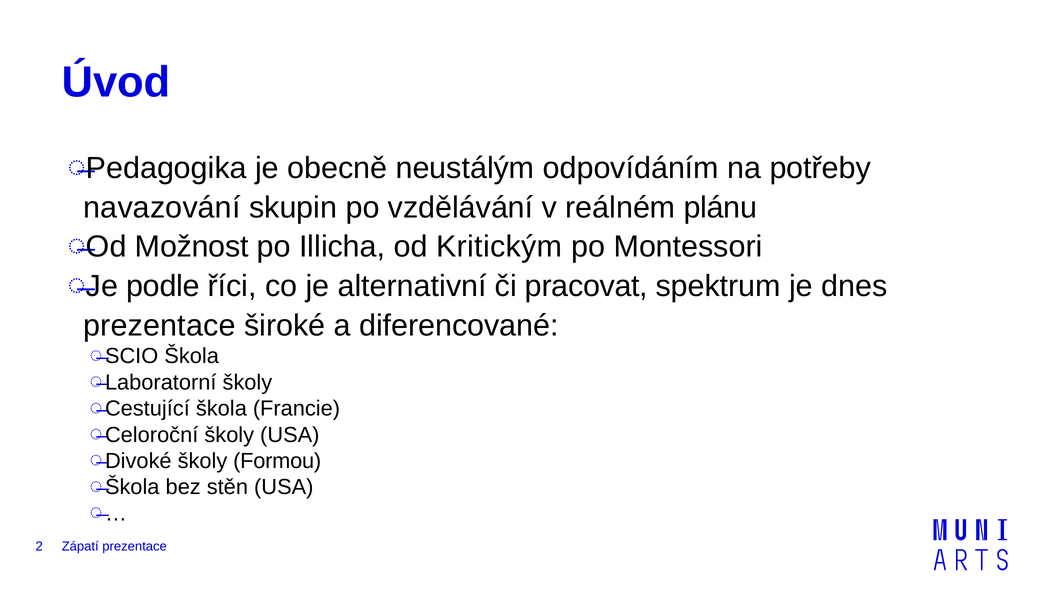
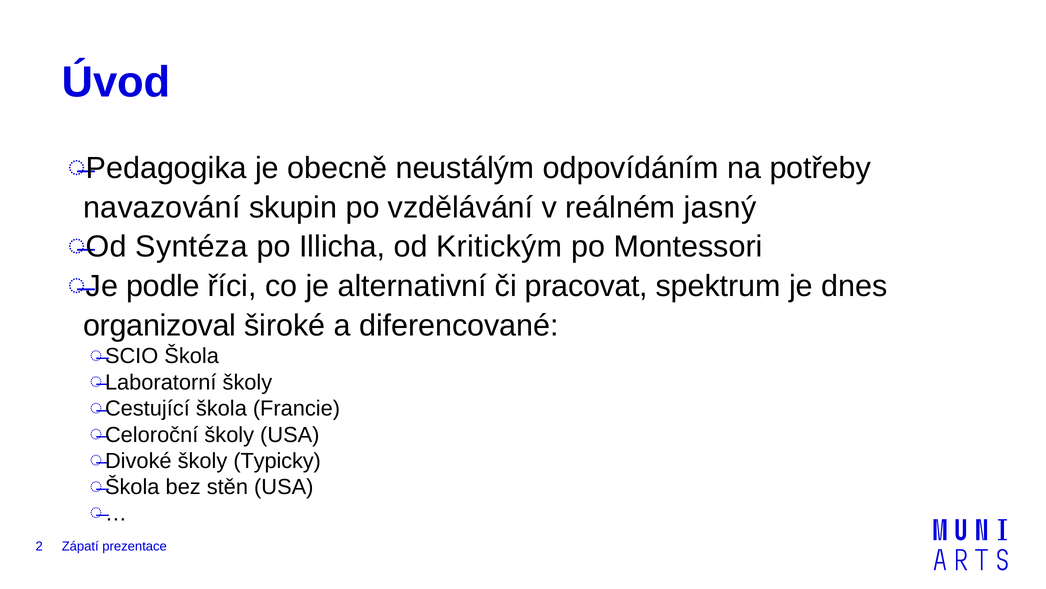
plánu: plánu -> jasný (720, 207)
Možnost: Možnost -> Syntéza (191, 247)
prezentace: prezentace -> organizoval (160, 325)
Formou: Formou -> Typicky (277, 461)
